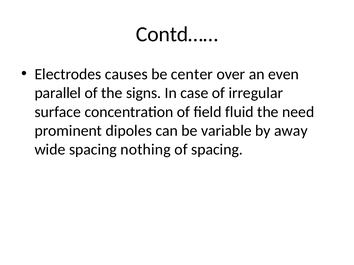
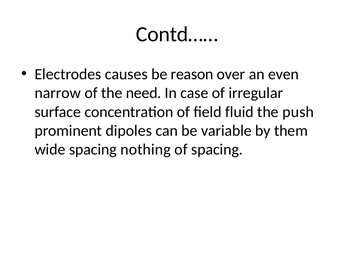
center: center -> reason (192, 74)
parallel: parallel -> narrow (58, 93)
signs: signs -> need (144, 93)
need: need -> push (298, 112)
away: away -> them (291, 131)
